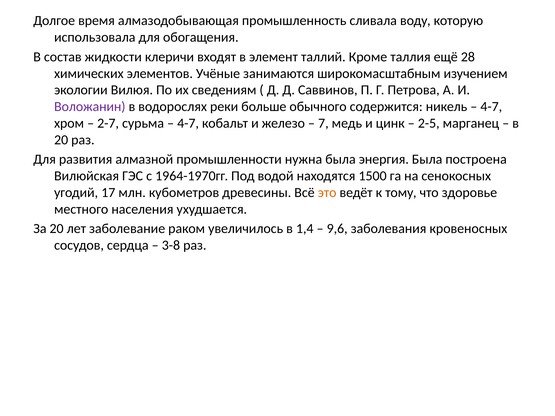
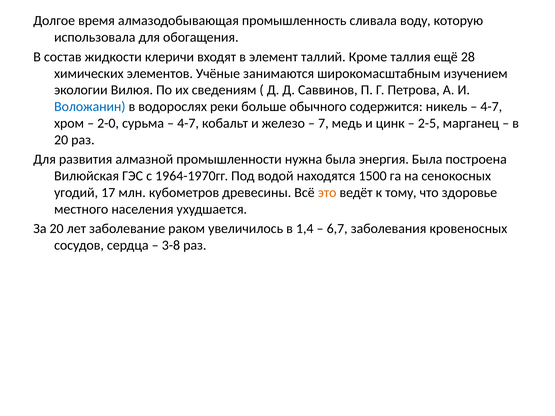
Воложанин colour: purple -> blue (90, 107)
2-7: 2-7 -> 2-0 (108, 123)
9,6: 9,6 -> 6,7 (337, 229)
